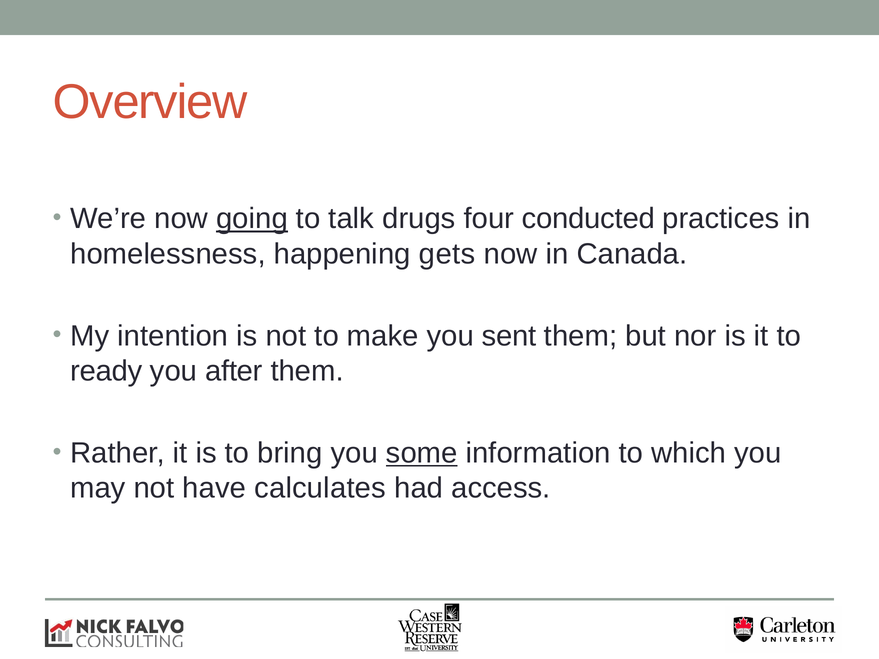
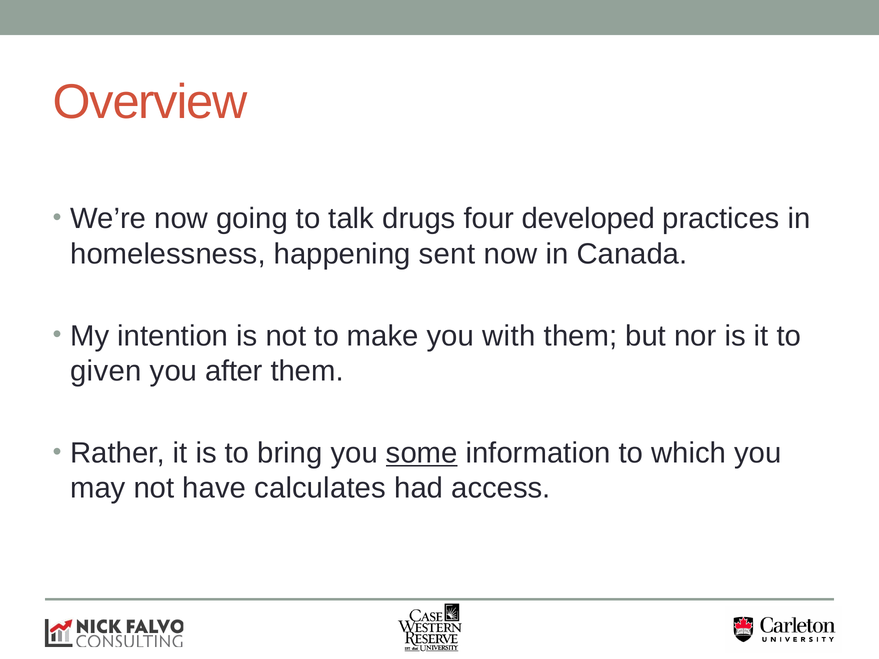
going underline: present -> none (252, 219)
conducted: conducted -> developed (588, 219)
gets: gets -> sent (447, 254)
sent: sent -> with (509, 336)
ready: ready -> given (106, 371)
